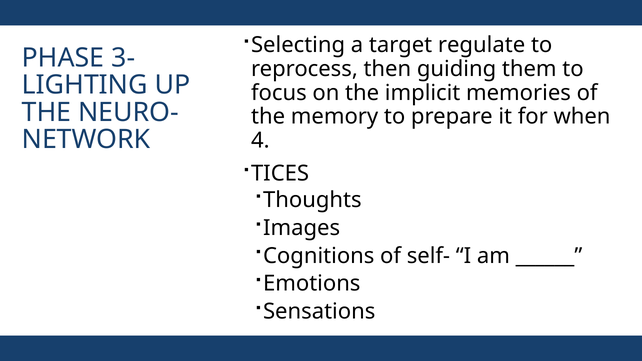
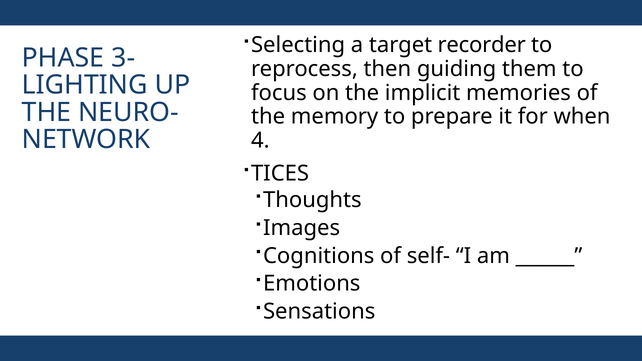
regulate: regulate -> recorder (482, 45)
